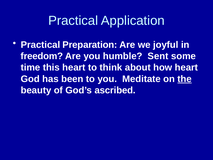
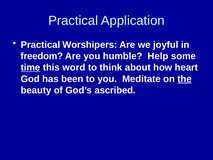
Preparation: Preparation -> Worshipers (90, 45)
Sent: Sent -> Help (158, 56)
time underline: none -> present (30, 67)
this heart: heart -> word (74, 67)
